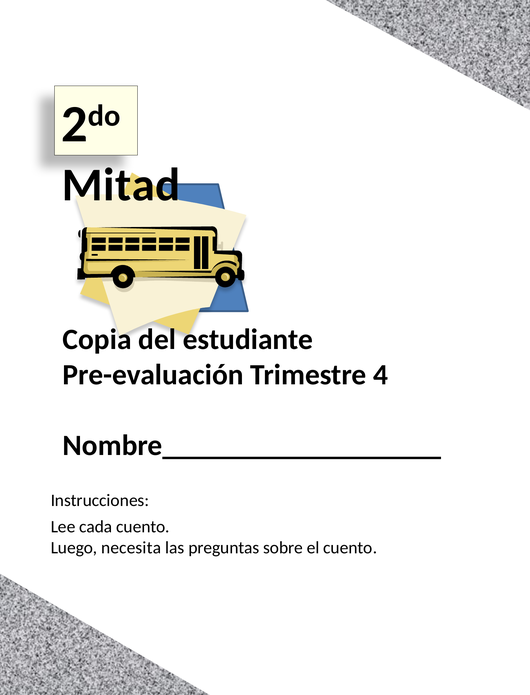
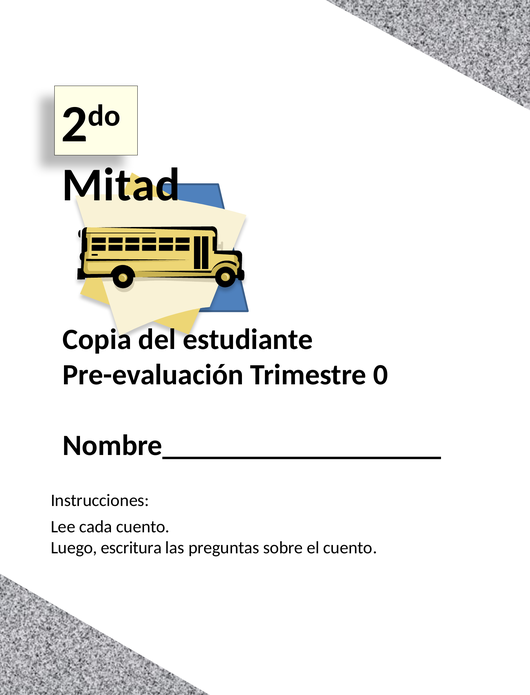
4: 4 -> 0 (381, 375)
necesita: necesita -> escritura (131, 548)
